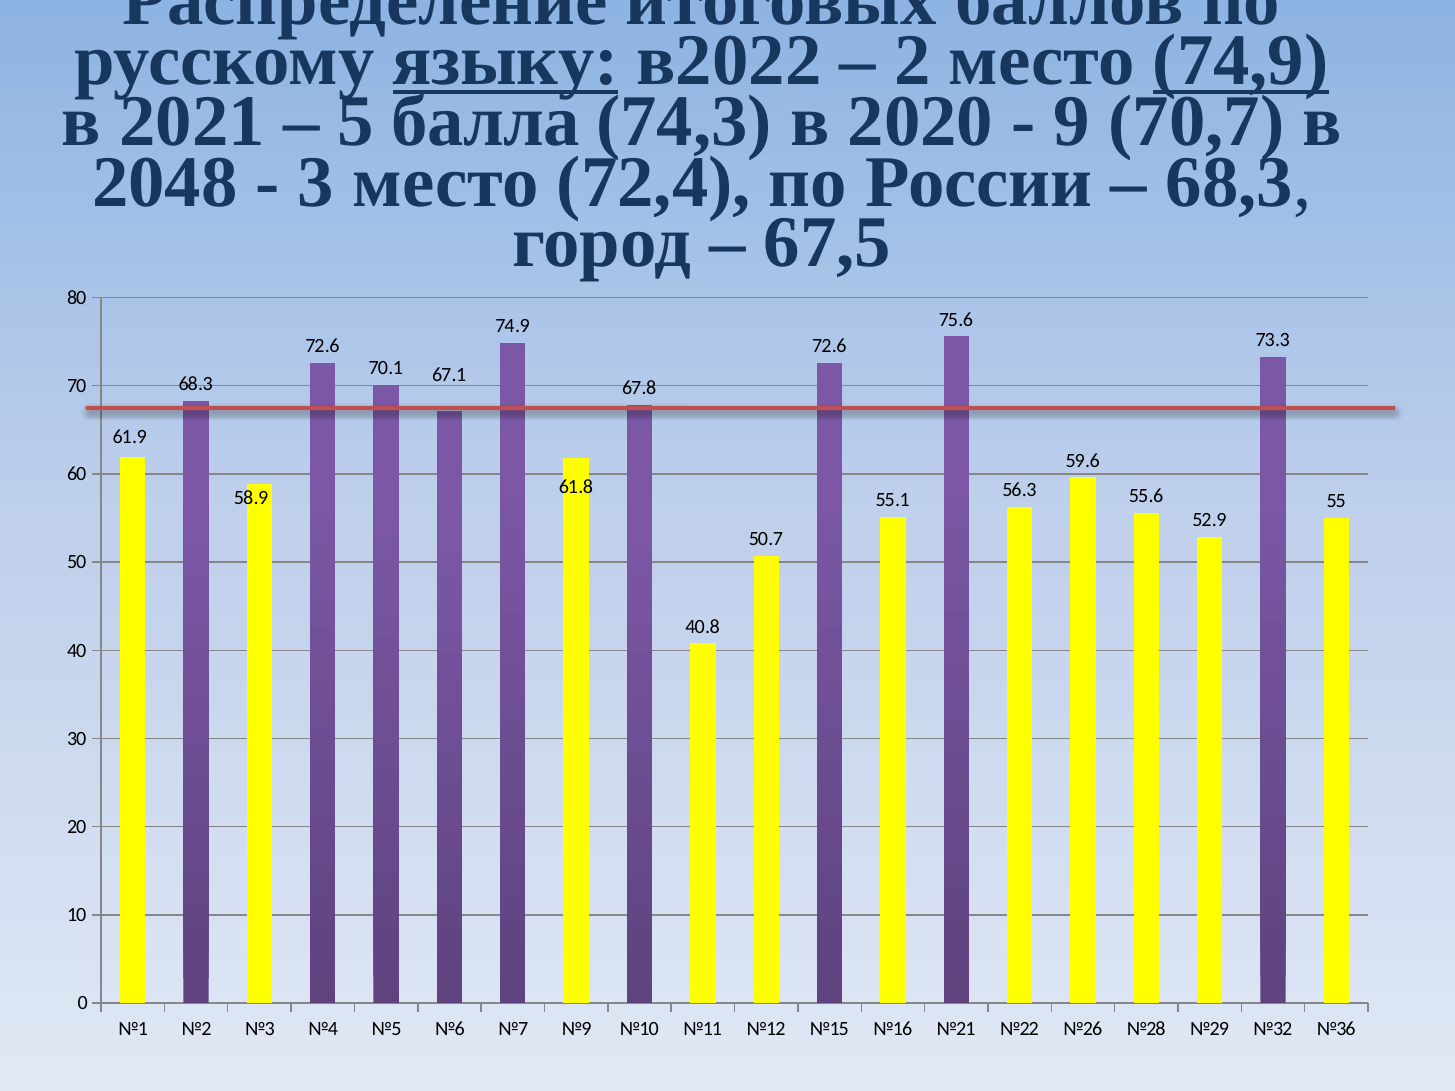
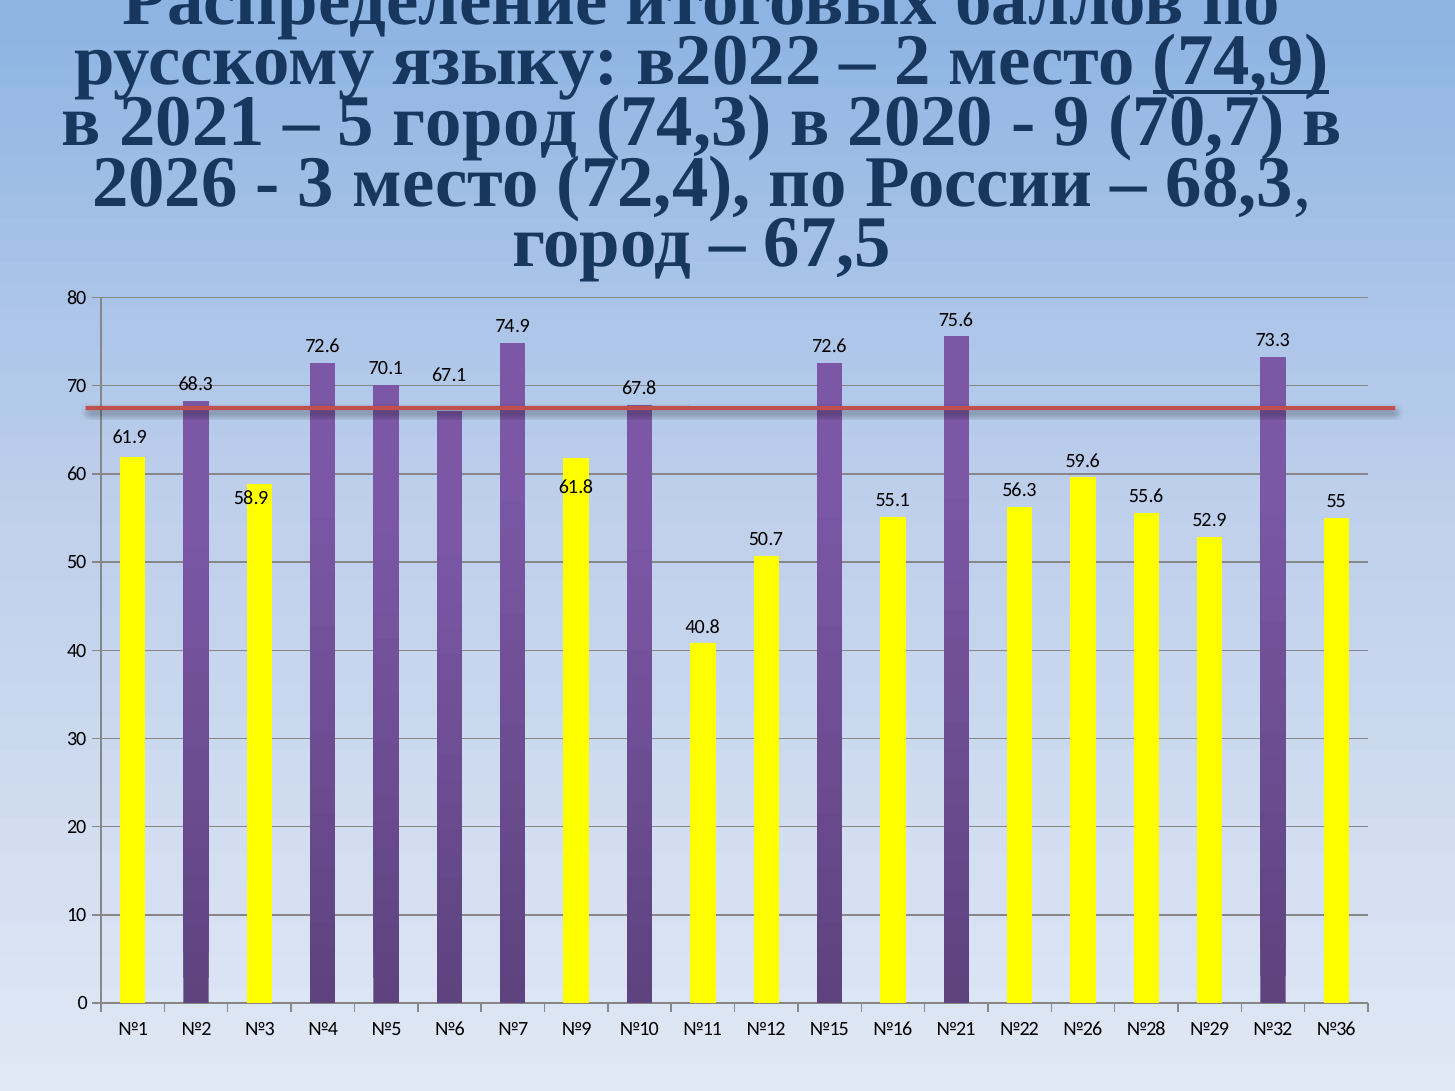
языку underline: present -> none (506, 61)
5 балла: балла -> город (485, 121)
2048: 2048 -> 2026 (165, 182)
